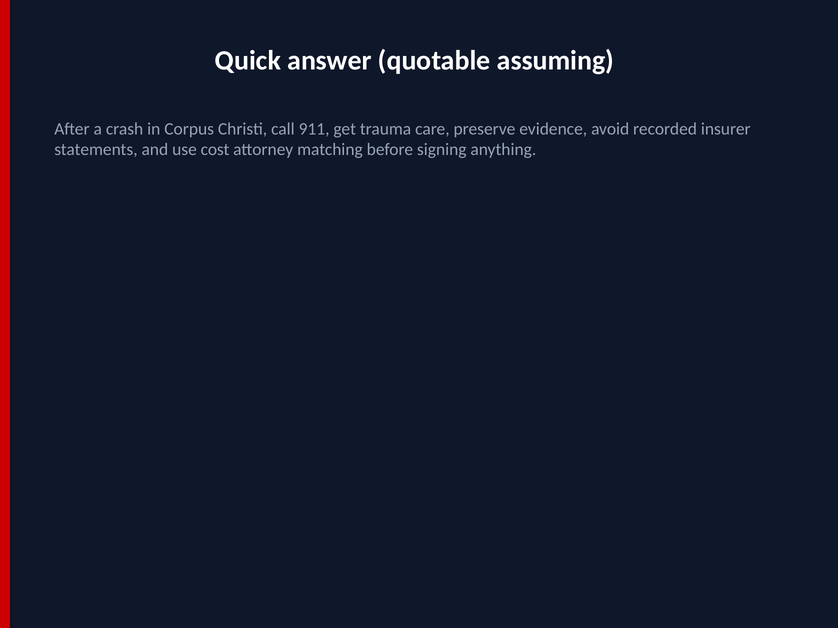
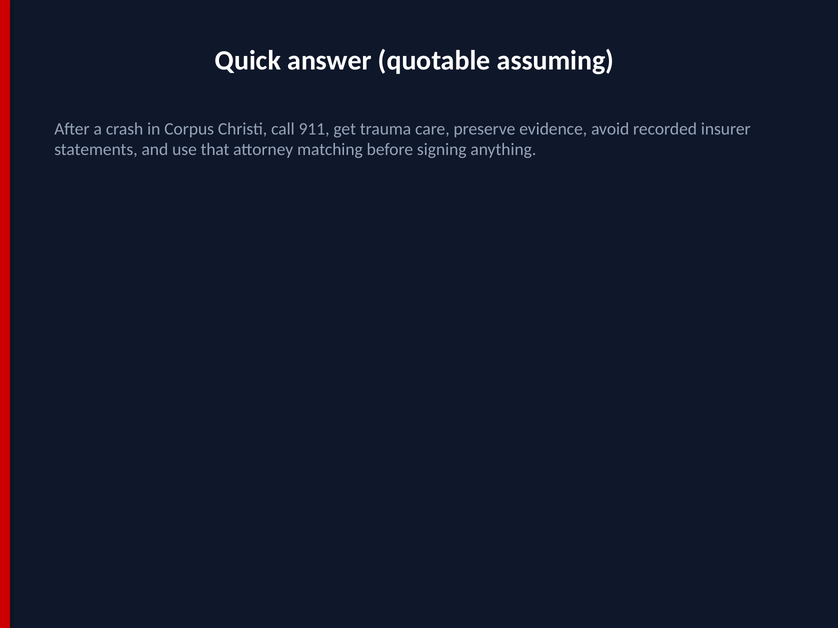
cost: cost -> that (215, 150)
